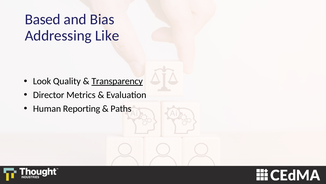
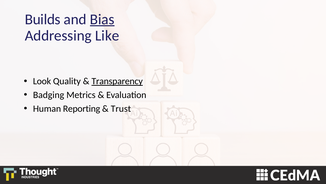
Based: Based -> Builds (43, 19)
Bias underline: none -> present (102, 19)
Director: Director -> Badging (49, 95)
Paths: Paths -> Trust (121, 108)
